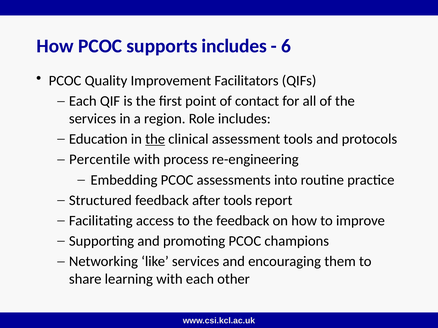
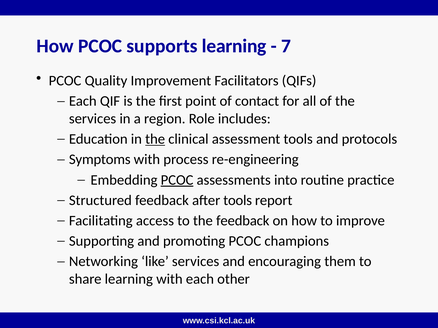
supports includes: includes -> learning (234, 46)
6: 6 -> 7 (286, 46)
Percentile: Percentile -> Symptoms (100, 160)
PCOC underline: none -> present (177, 180)
